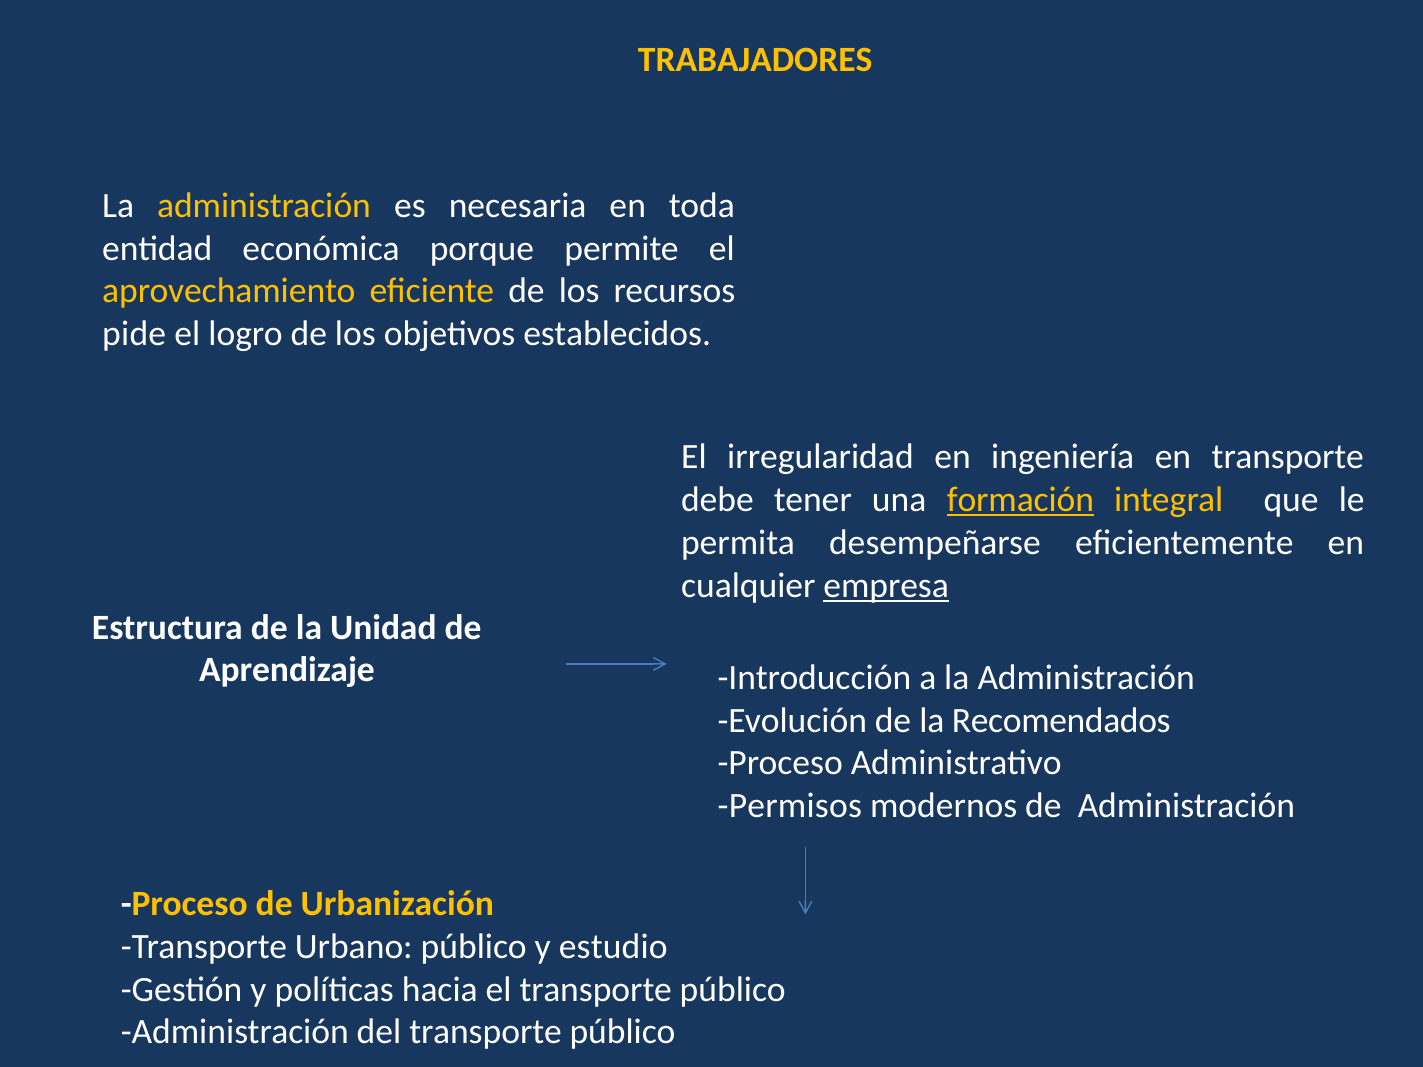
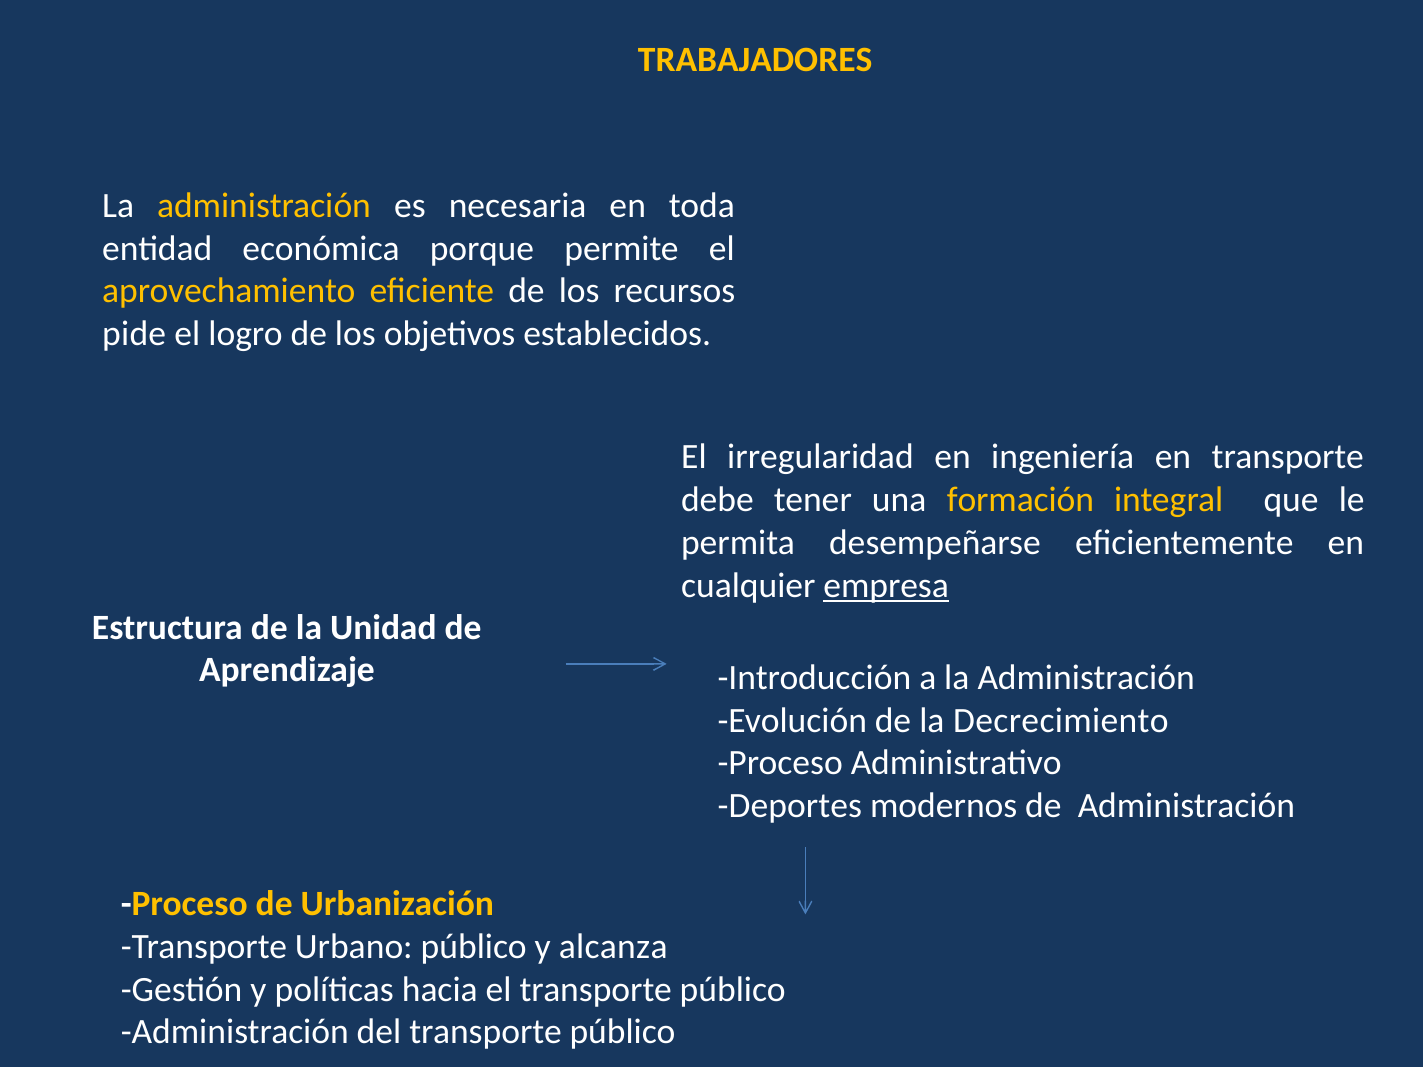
formación underline: present -> none (1020, 500)
Recomendados: Recomendados -> Decrecimiento (1061, 721)
Permisos: Permisos -> Deportes (790, 806)
estudio: estudio -> alcanza (613, 947)
